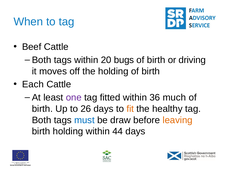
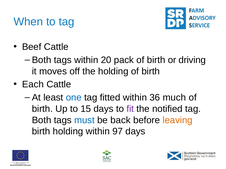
bugs: bugs -> pack (124, 60)
one colour: purple -> blue (74, 98)
26: 26 -> 15 (86, 109)
fit colour: orange -> purple (130, 109)
healthy: healthy -> notified (167, 109)
draw: draw -> back (120, 120)
44: 44 -> 97 (118, 132)
